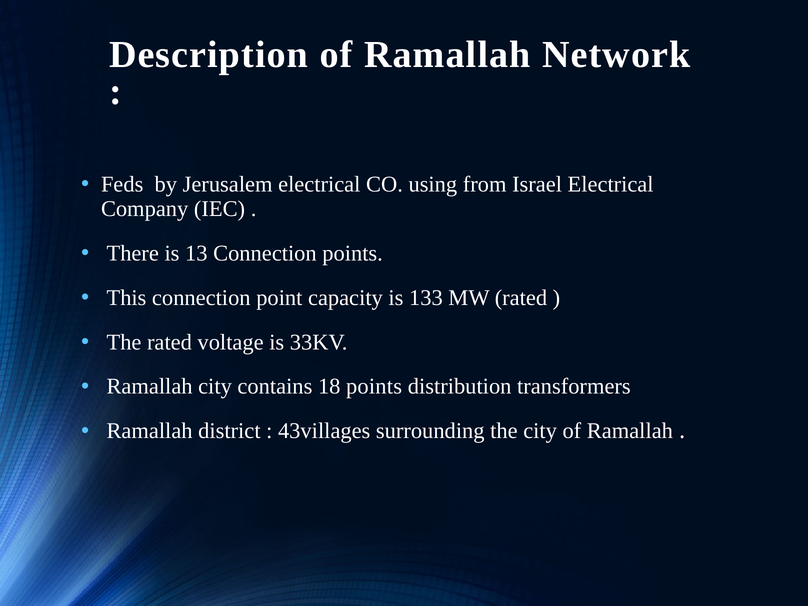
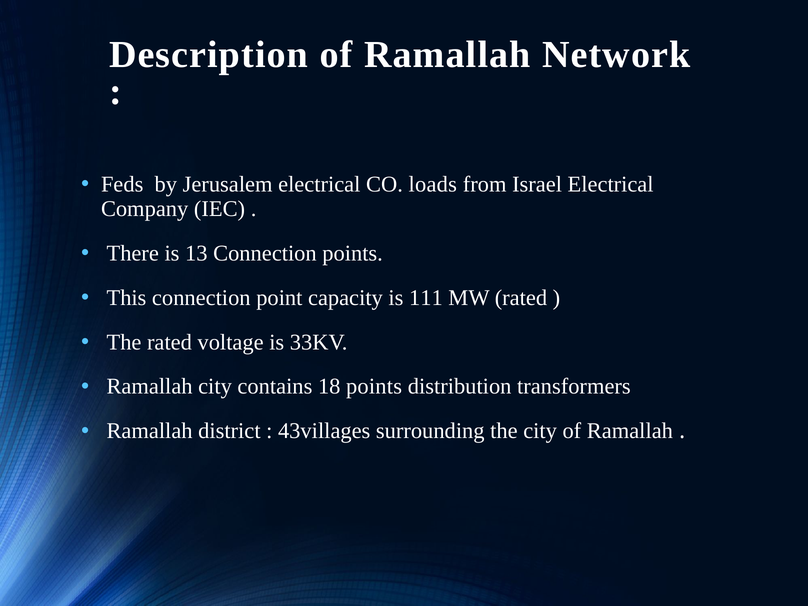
using: using -> loads (433, 184)
133: 133 -> 111 (426, 298)
